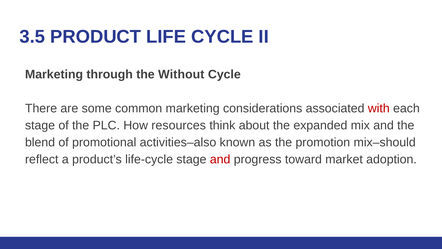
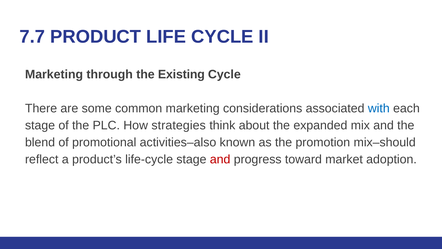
3.5: 3.5 -> 7.7 (32, 37)
Without: Without -> Existing (181, 74)
with colour: red -> blue (379, 108)
resources: resources -> strategies (179, 125)
